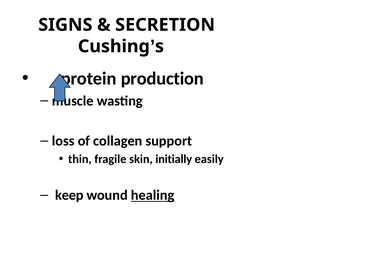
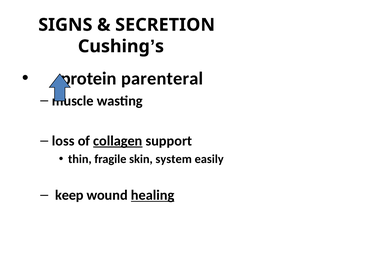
production: production -> parenteral (162, 79)
collagen underline: none -> present (118, 141)
initially: initially -> system (174, 159)
